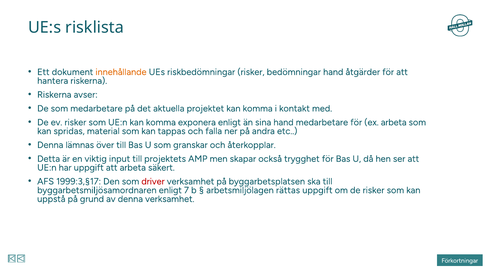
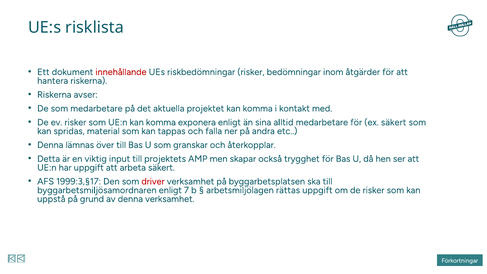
innehållande colour: orange -> red (121, 72)
bedömningar hand: hand -> inom (333, 72)
sina hand: hand -> alltid (283, 122)
ex arbeta: arbeta -> säkert (394, 122)
